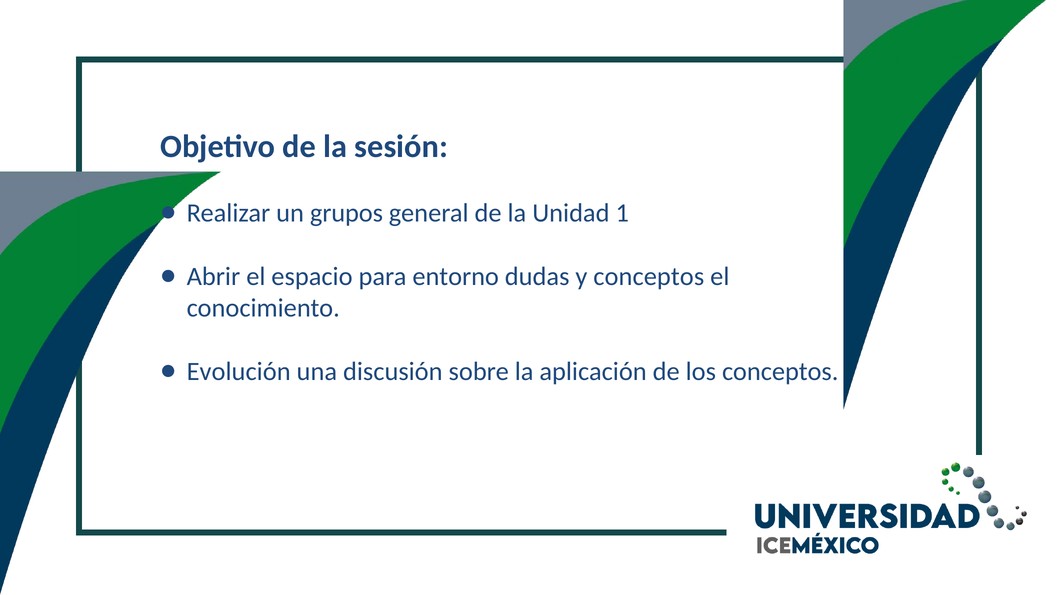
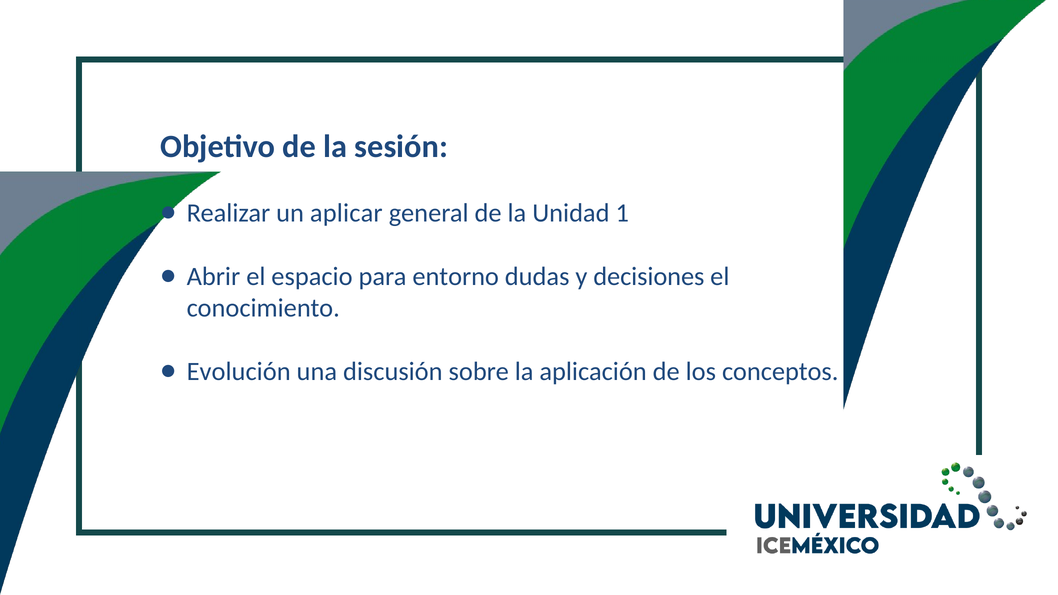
grupos: grupos -> aplicar (346, 213)
y conceptos: conceptos -> decisiones (649, 277)
